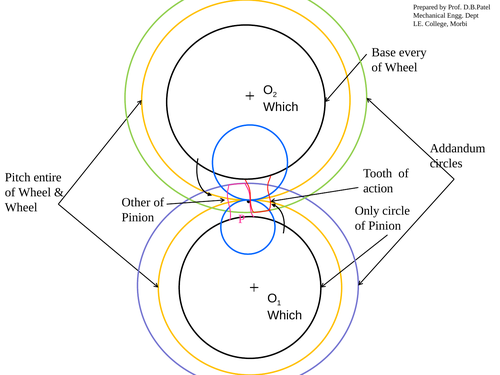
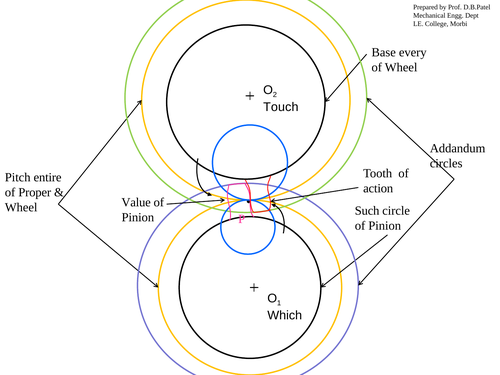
Which: Which -> Touch (281, 107)
Wheel: Wheel -> Proper (35, 192)
Other: Other -> Value (136, 202)
Only: Only -> Such (367, 211)
